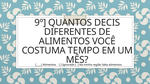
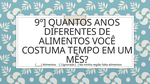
DECIS: DECIS -> ANOS (107, 23)
